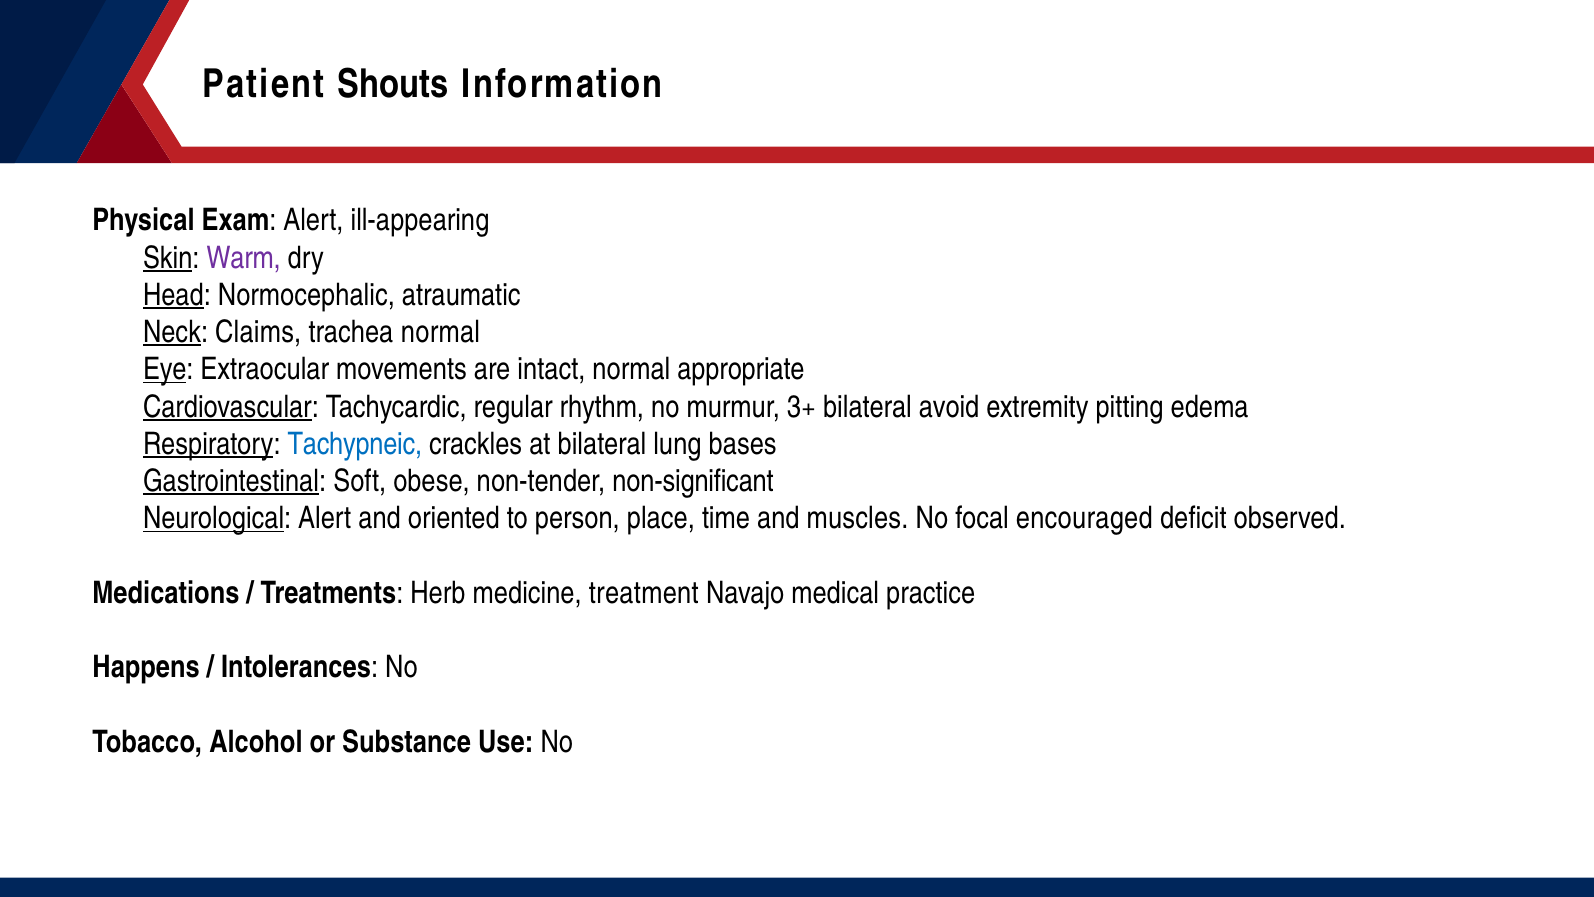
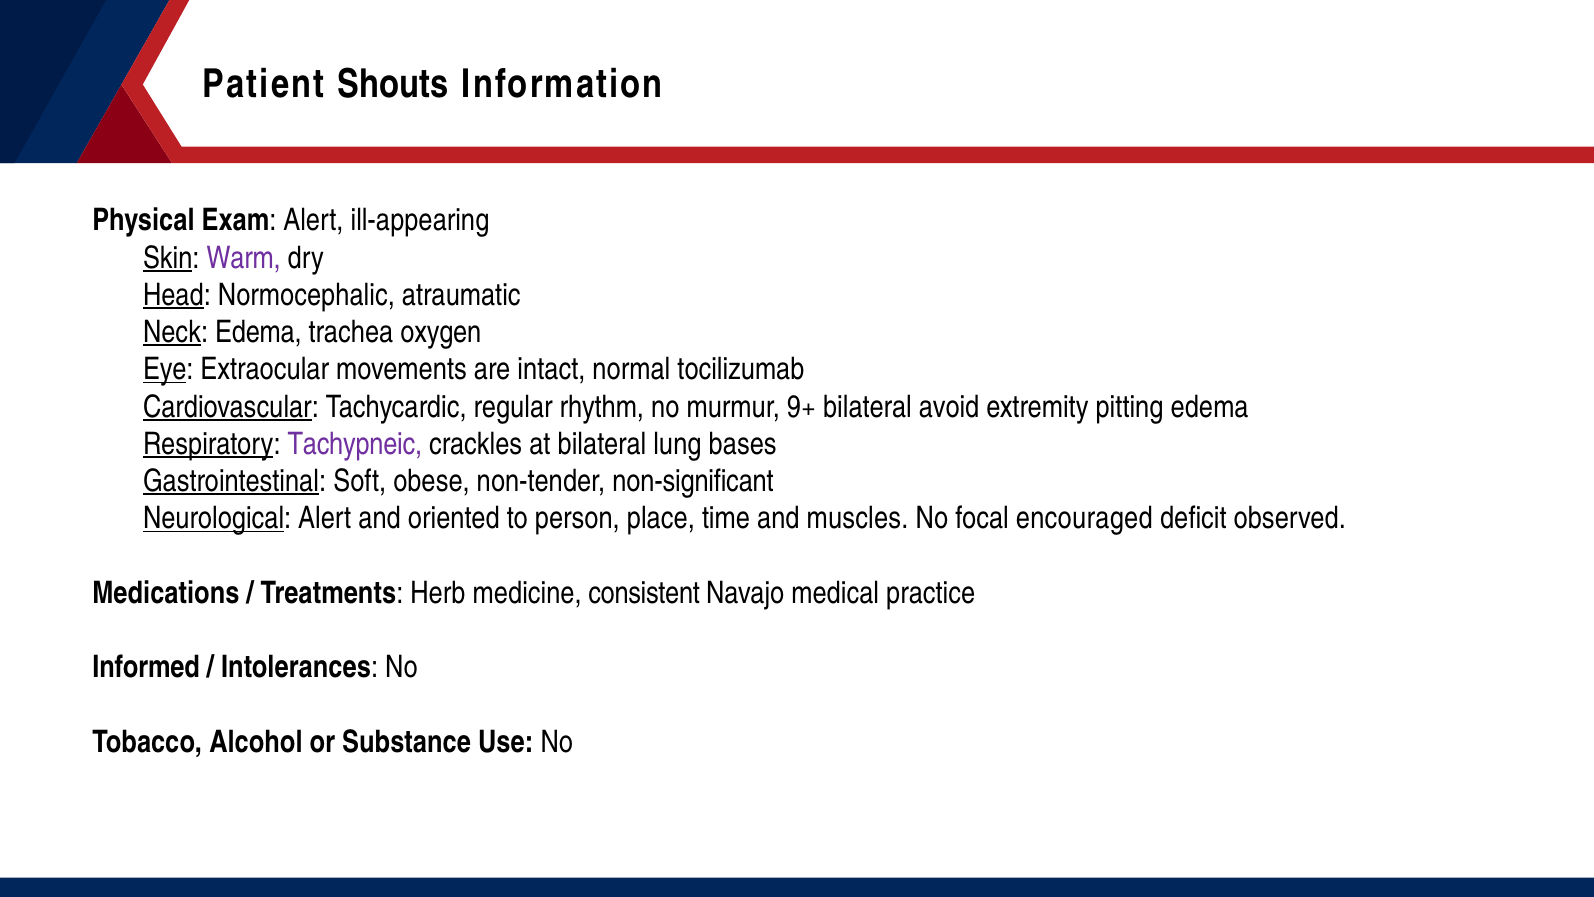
Neck Claims: Claims -> Edema (258, 332)
trachea normal: normal -> oxygen (441, 332)
appropriate: appropriate -> tocilizumab (741, 370)
3+: 3+ -> 9+ (801, 407)
Tachypneic colour: blue -> purple (355, 444)
treatment: treatment -> consistent (644, 593)
Happens: Happens -> Informed (146, 667)
